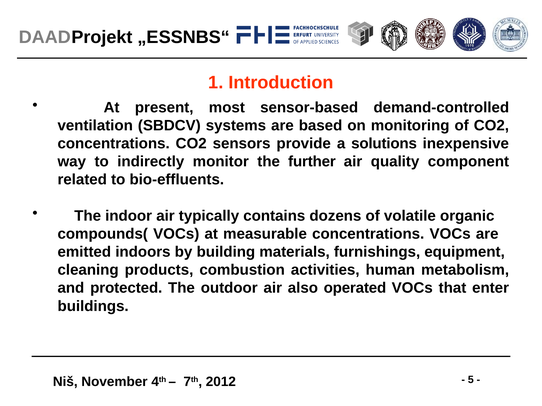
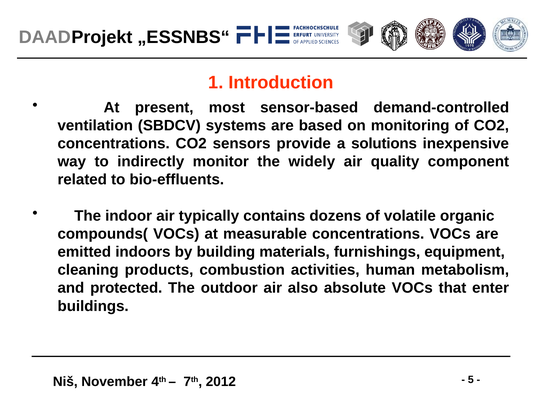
further: further -> widely (312, 162)
operated: operated -> absolute (355, 288)
